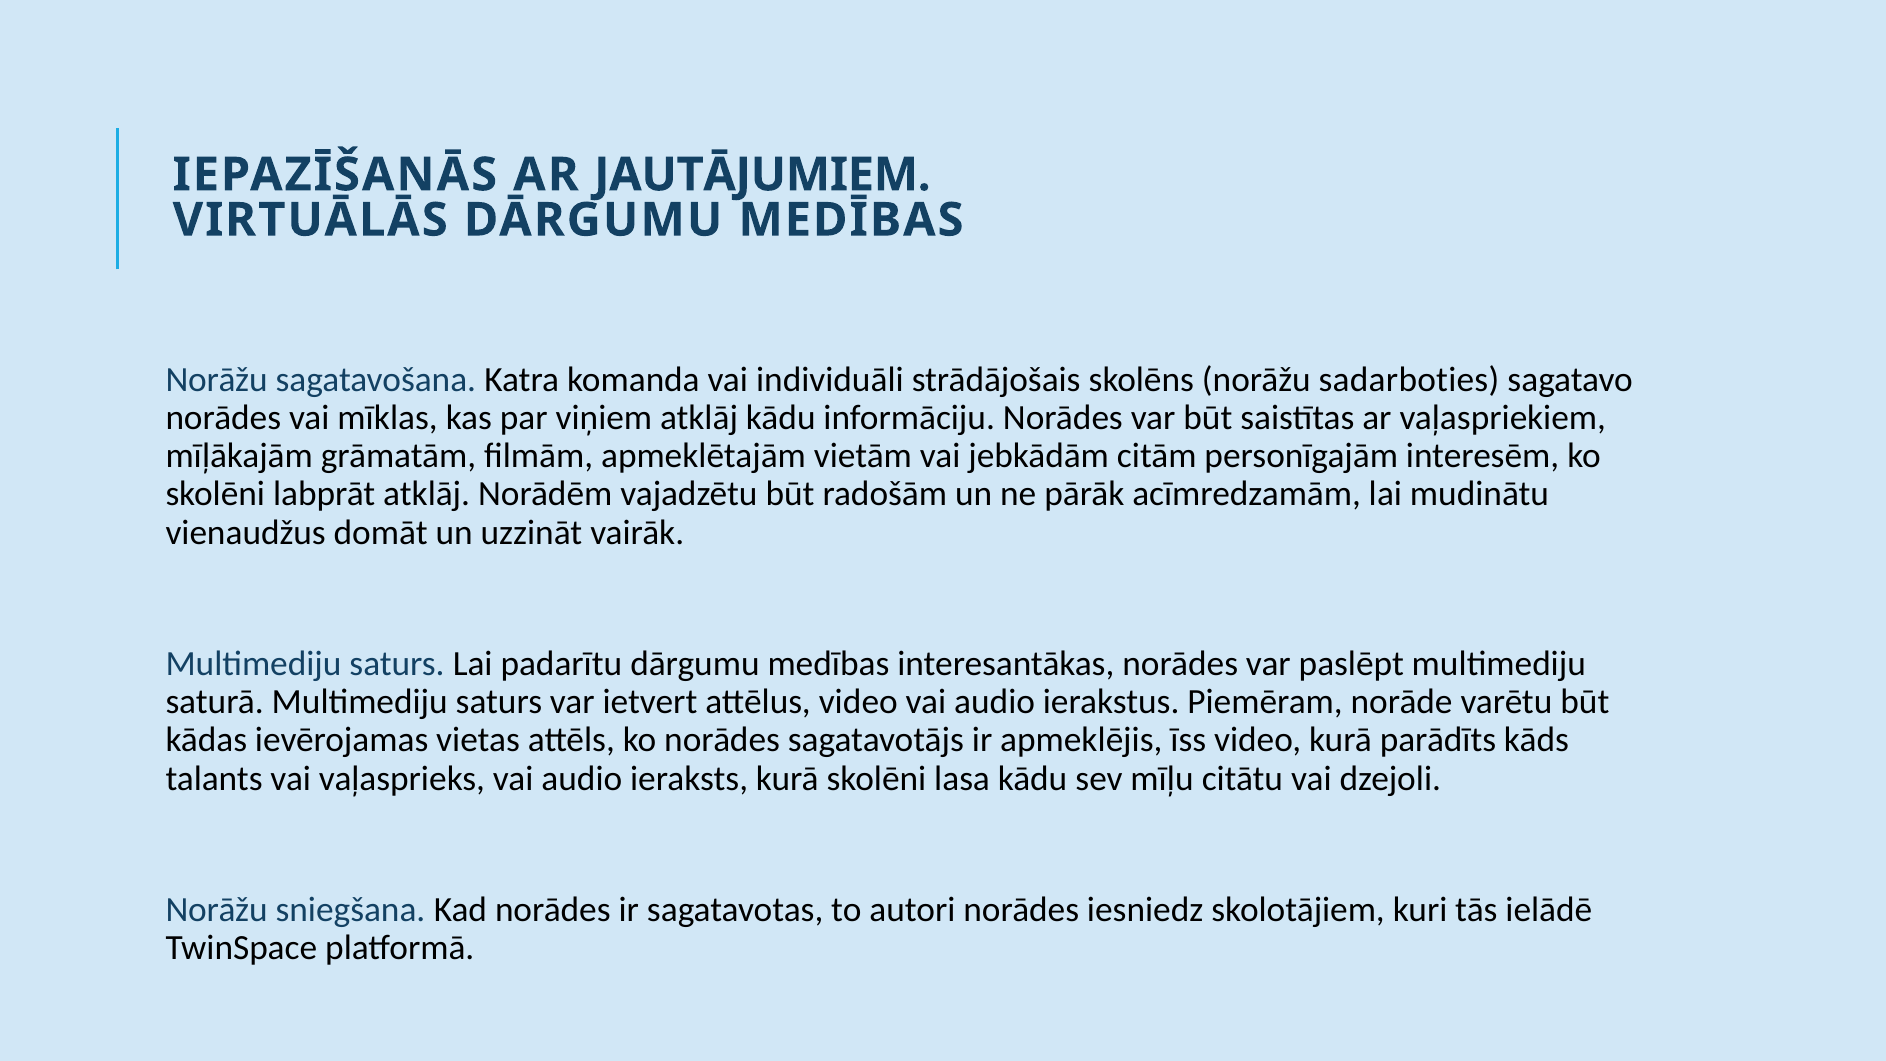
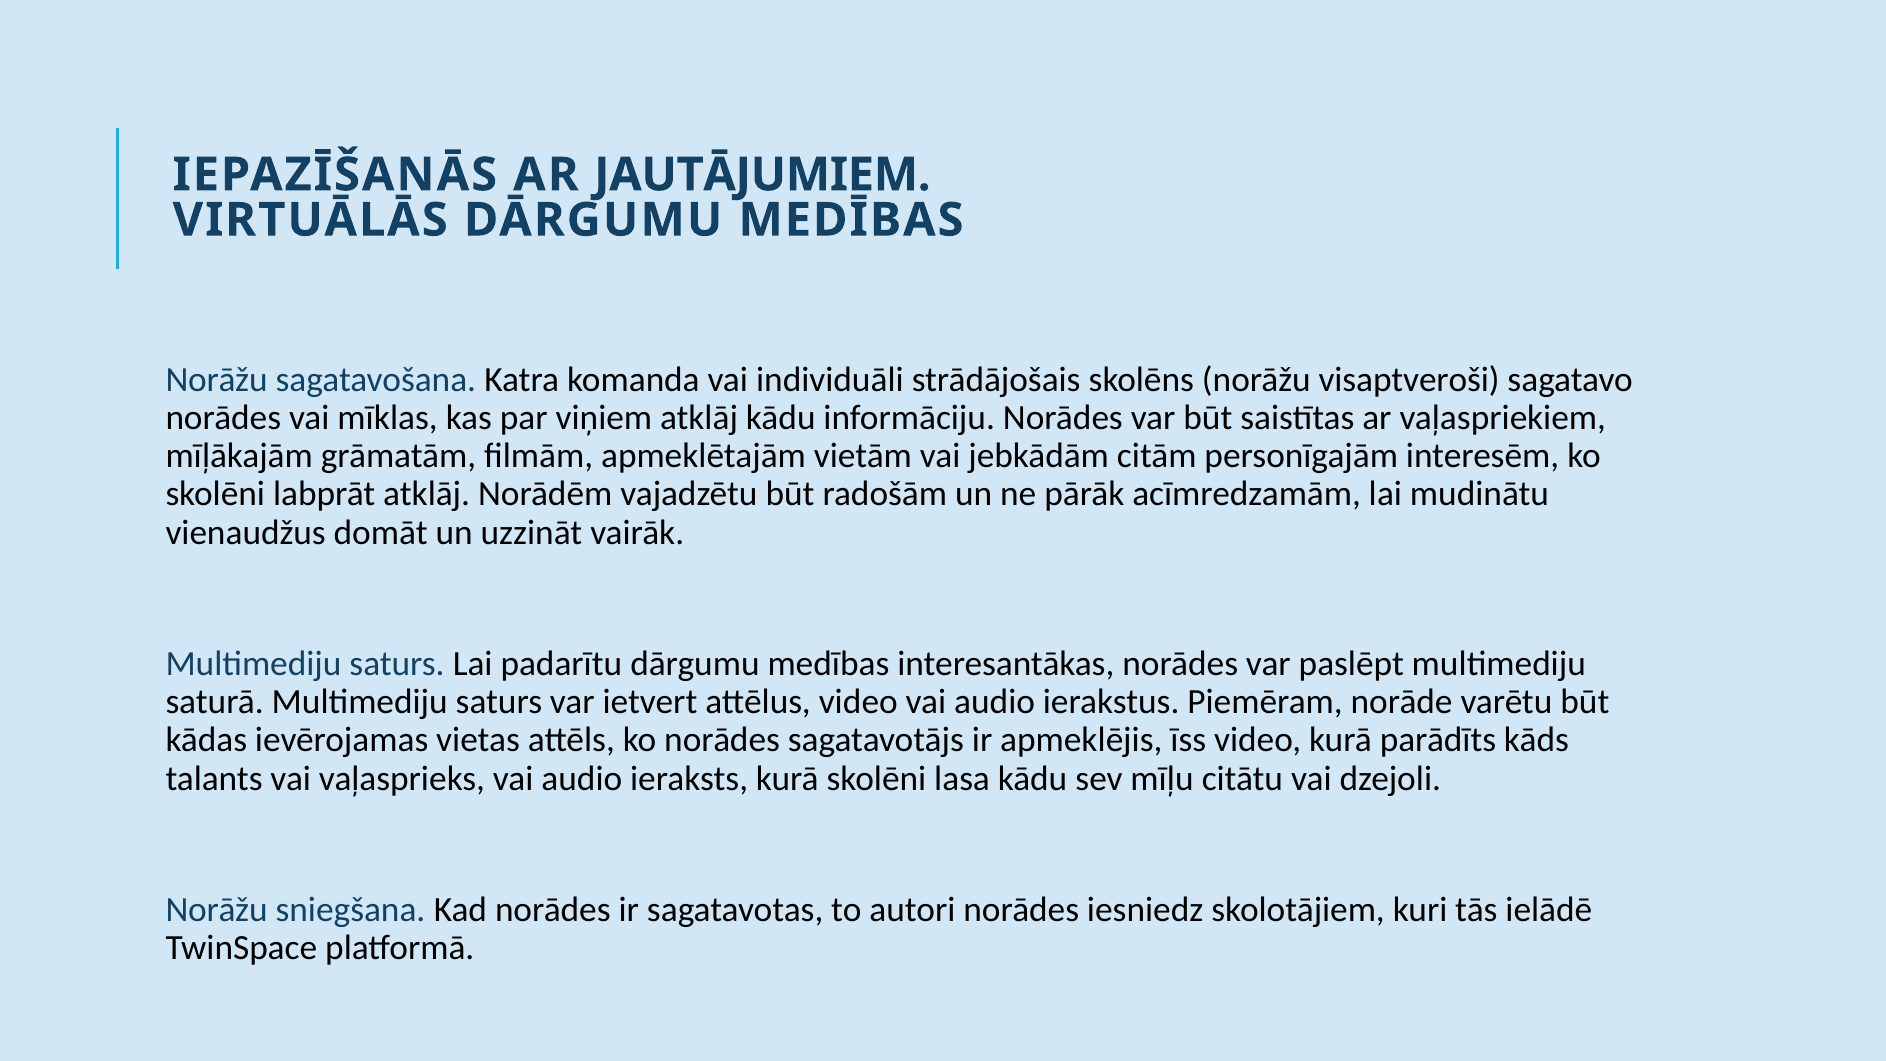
sadarboties: sadarboties -> visaptveroši (1409, 380)
